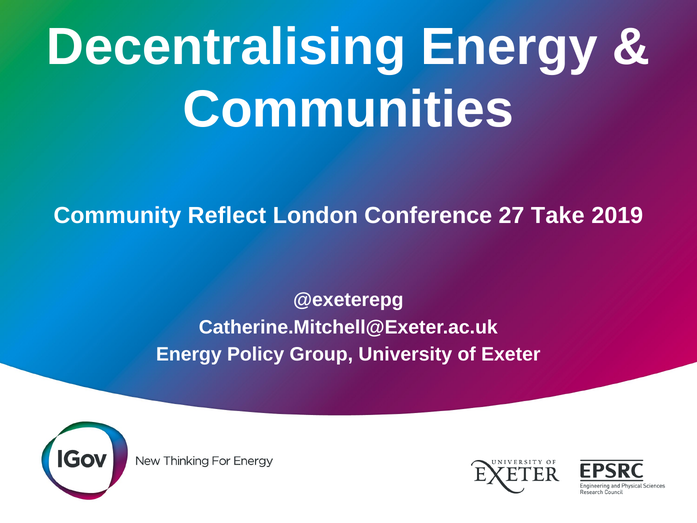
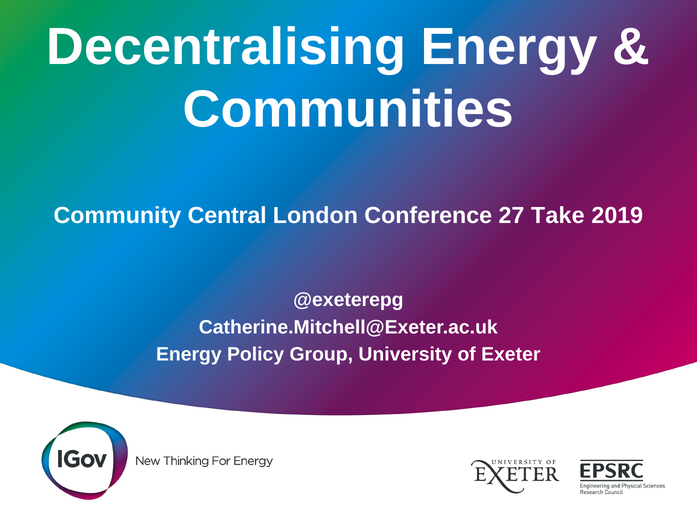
Reflect: Reflect -> Central (227, 216)
